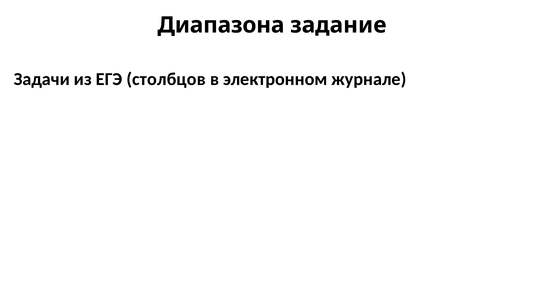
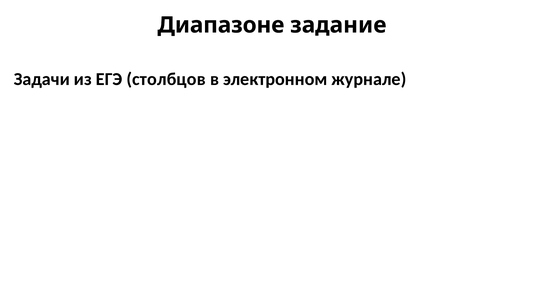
Диапазона: Диапазона -> Диапазоне (221, 25)
